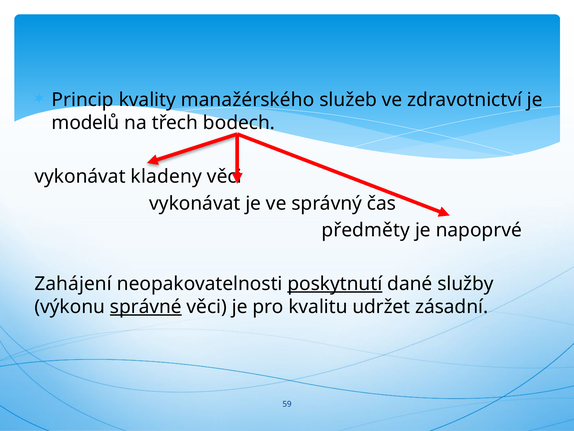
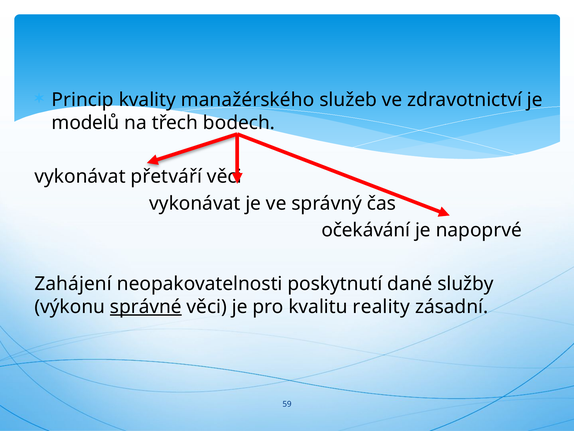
kladeny: kladeny -> přetváří (166, 176)
předměty: předměty -> očekávání (366, 230)
poskytnutí underline: present -> none (335, 283)
udržet: udržet -> reality (381, 306)
